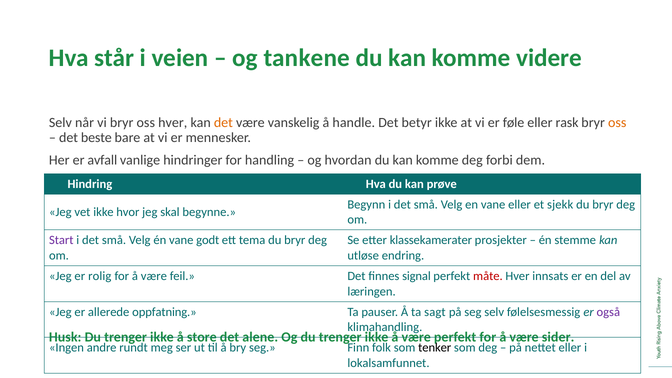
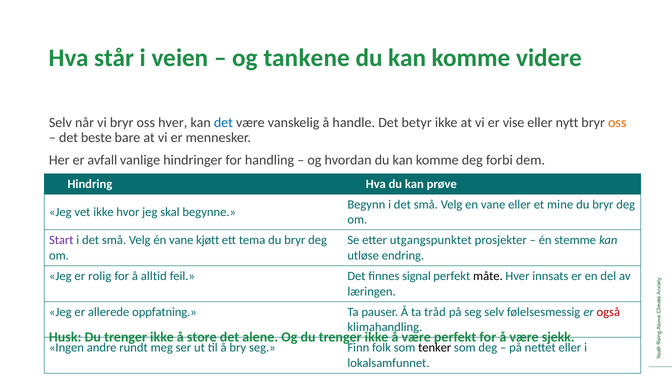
det colour: orange -> blue (223, 123)
føle: føle -> vise (514, 123)
rask: rask -> nytt (567, 123)
sjekk: sjekk -> mine (560, 204)
godt: godt -> kjøtt (208, 240)
klassekamerater: klassekamerater -> utgangspunktet (431, 240)
være: være -> alltid (154, 276)
måte colour: red -> black (488, 276)
sagt: sagt -> tråd (435, 312)
også colour: purple -> red (608, 312)
sider: sider -> sjekk (558, 337)
